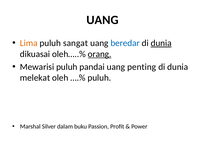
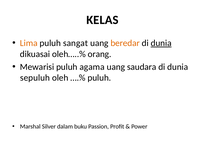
UANG: UANG -> KELAS (102, 20)
beredar colour: blue -> orange (125, 43)
orang underline: present -> none (100, 54)
pandai: pandai -> agama (92, 67)
penting: penting -> saudara (142, 67)
melekat: melekat -> sepuluh (35, 78)
